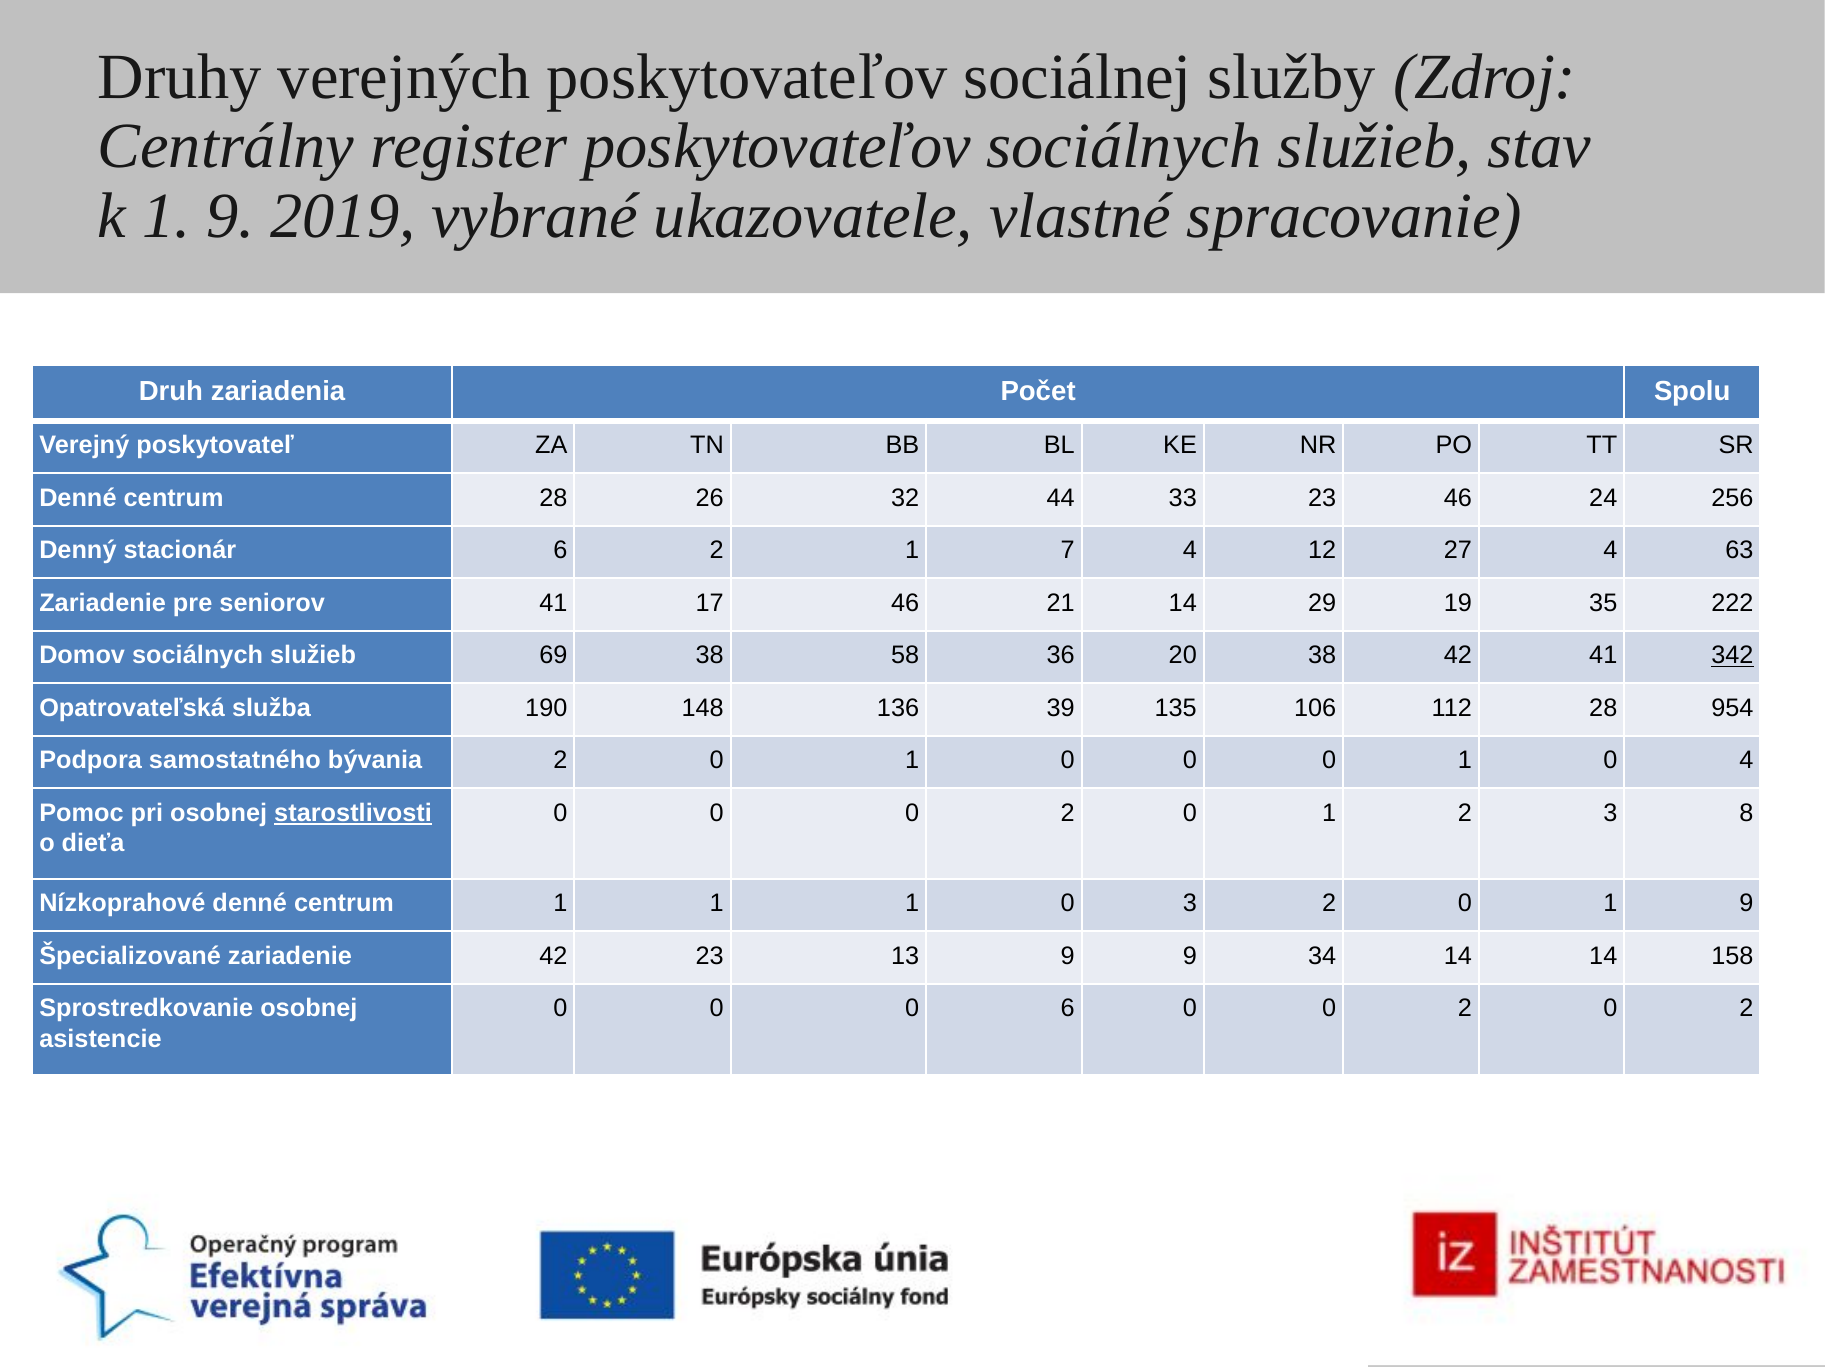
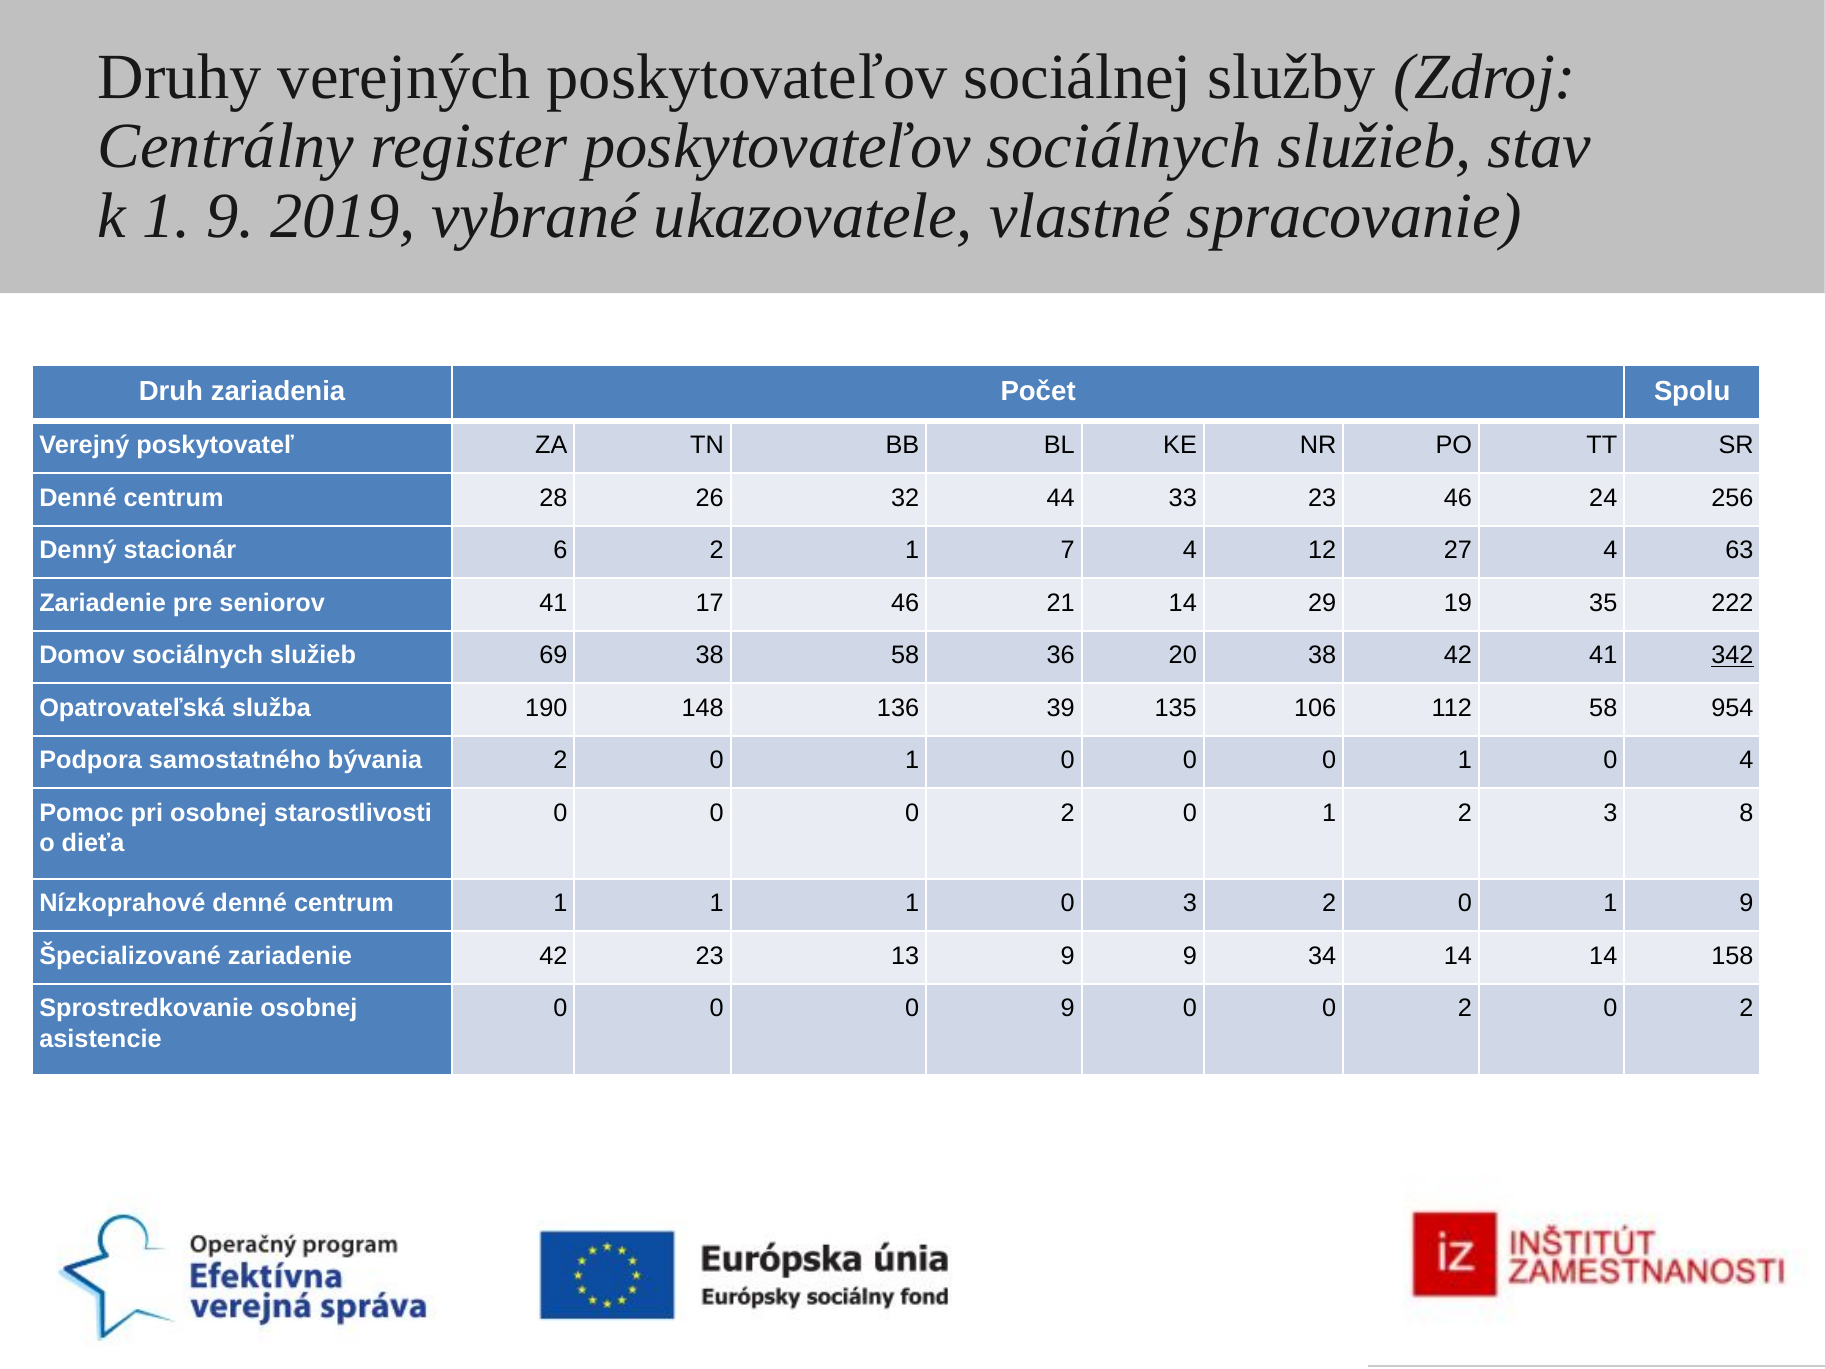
112 28: 28 -> 58 (1603, 708)
starostlivosti underline: present -> none (353, 813)
0 6: 6 -> 9 (1068, 1008)
